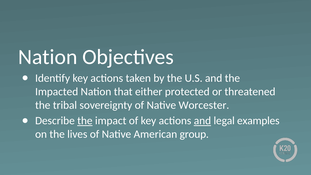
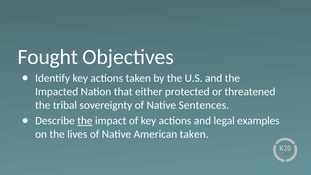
Nation: Nation -> Fought (48, 57)
Worcester: Worcester -> Sentences (204, 105)
and underline: present -> none (202, 121)
American group: group -> taken (194, 134)
